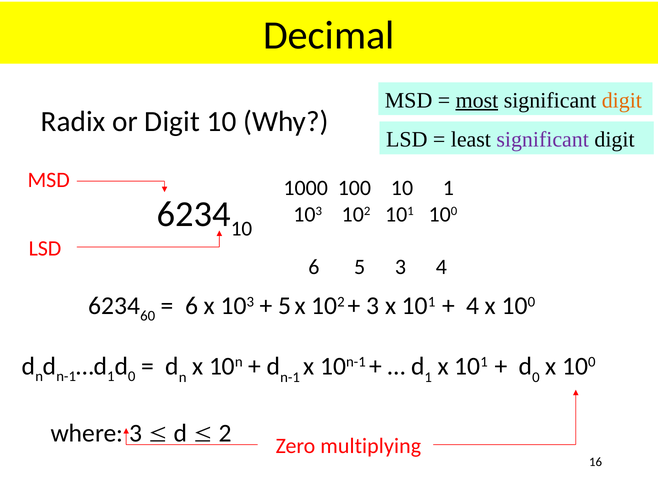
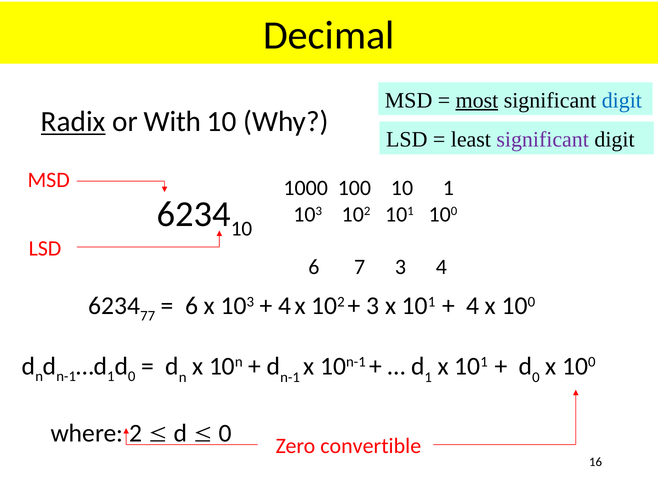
digit colour: orange -> blue (622, 100)
Radix underline: none -> present (73, 122)
or Digit: Digit -> With (172, 122)
6 5: 5 -> 7 (360, 267)
60: 60 -> 77 (148, 315)
5: 5 -> 4 (285, 306)
where 3: 3 -> 2 (135, 433)
2: 2 -> 0 (225, 433)
multiplying: multiplying -> convertible (371, 446)
